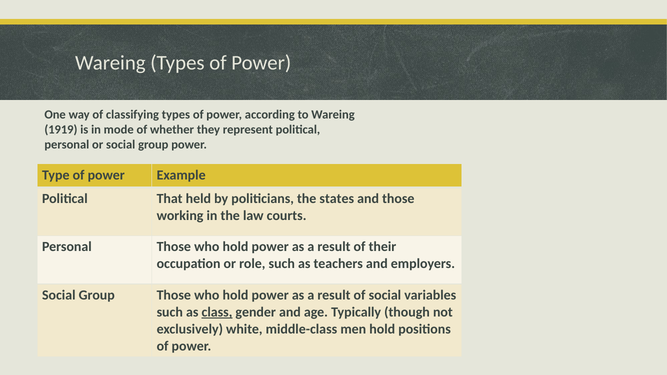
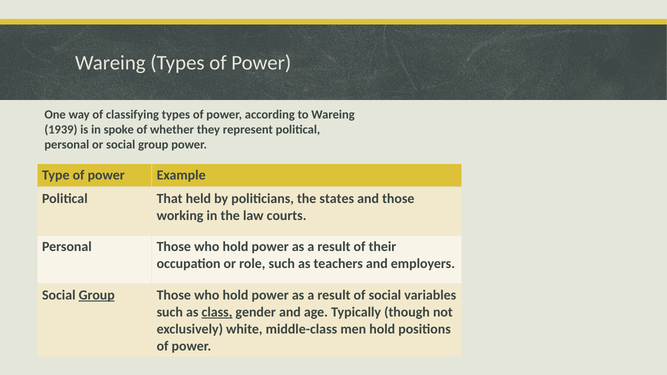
1919: 1919 -> 1939 (61, 130)
mode: mode -> spoke (119, 130)
Group underline: none -> present (97, 295)
